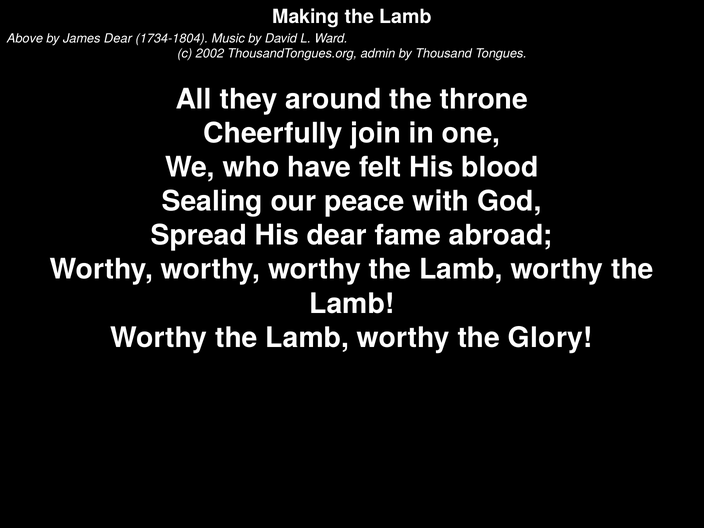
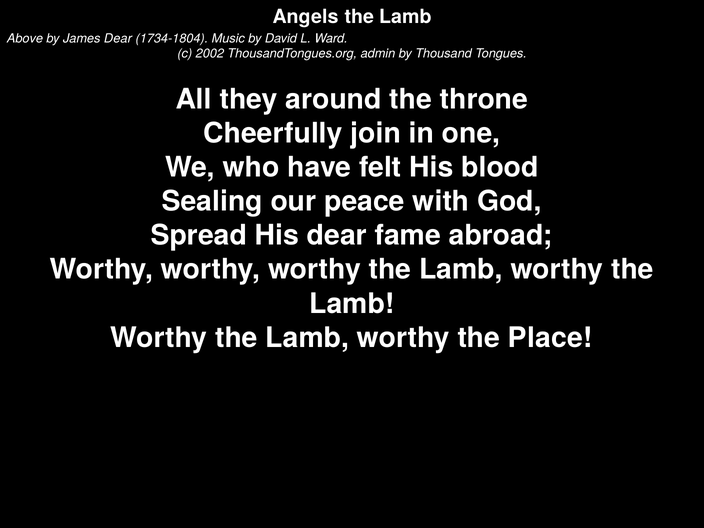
Making: Making -> Angels (306, 17)
Glory: Glory -> Place (550, 338)
